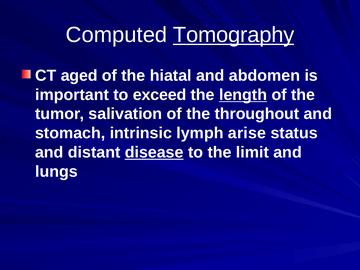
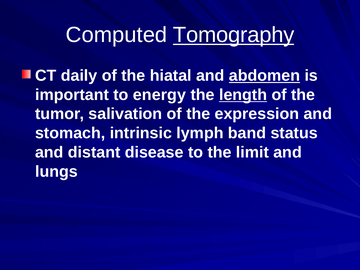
aged: aged -> daily (79, 76)
abdomen underline: none -> present (264, 76)
exceed: exceed -> energy (159, 95)
throughout: throughout -> expression (257, 114)
arise: arise -> band (247, 133)
disease underline: present -> none (154, 152)
